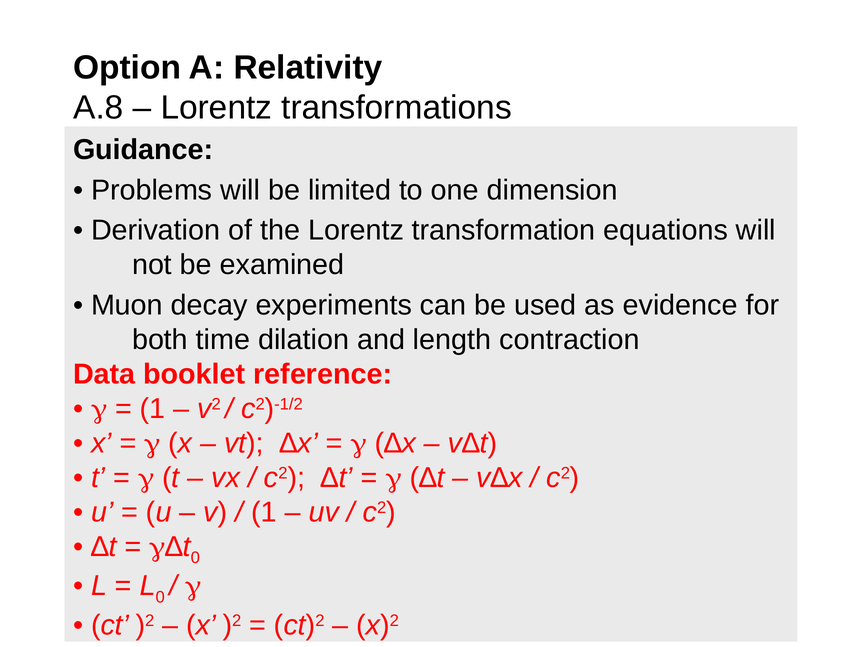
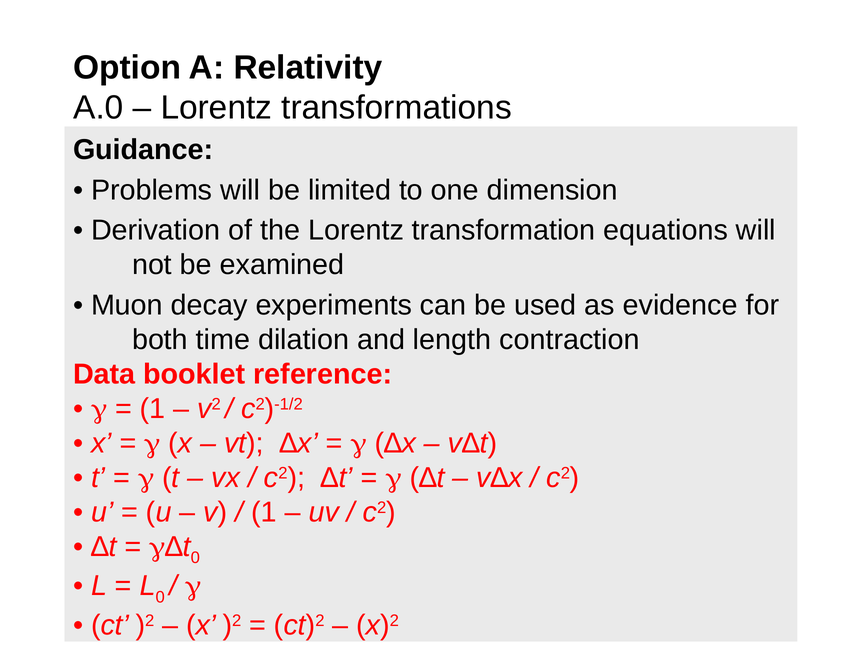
A.8: A.8 -> A.0 (98, 108)
